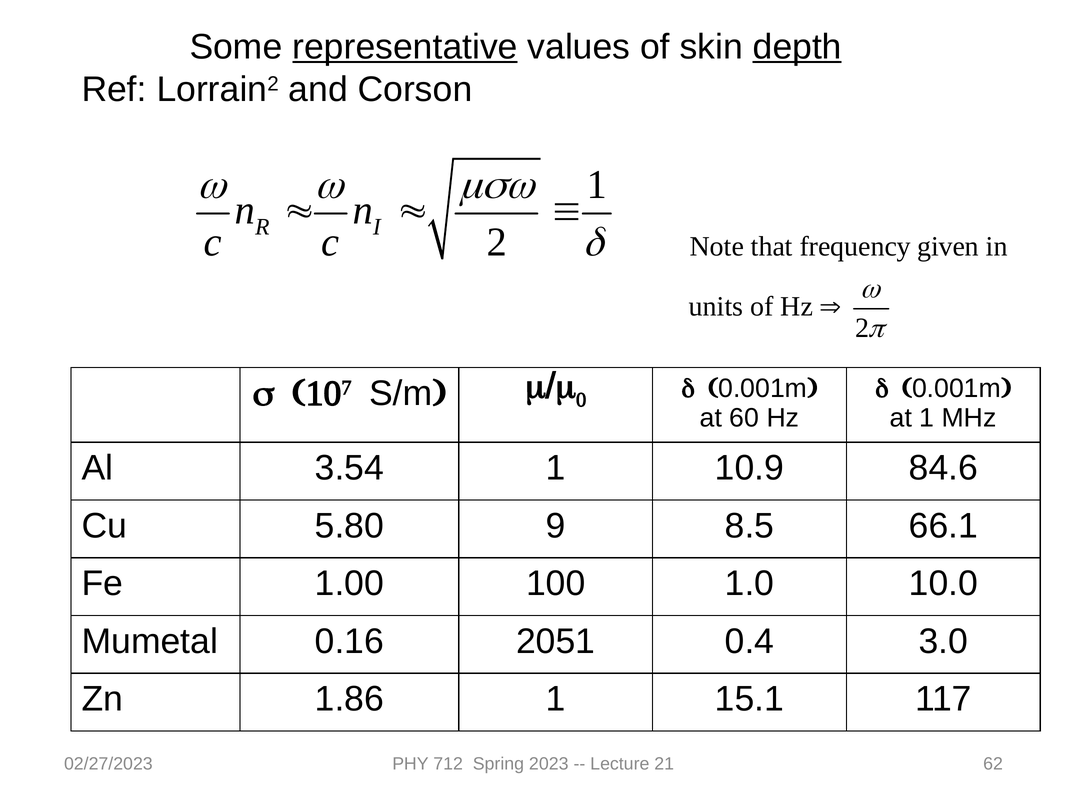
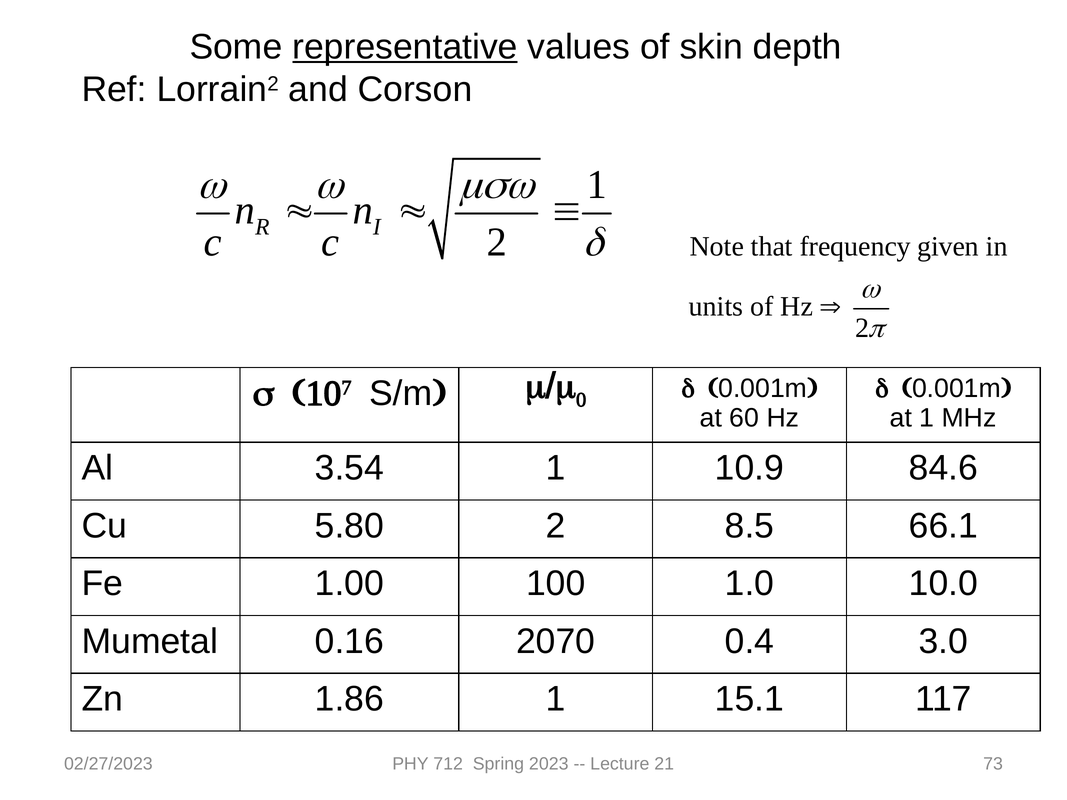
depth underline: present -> none (797, 47)
5.80 9: 9 -> 2 (556, 526)
2051: 2051 -> 2070 (556, 641)
62: 62 -> 73 (993, 764)
